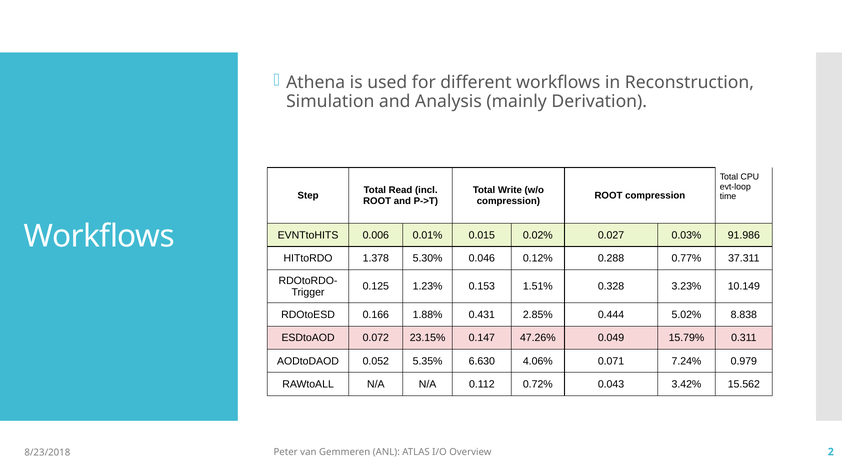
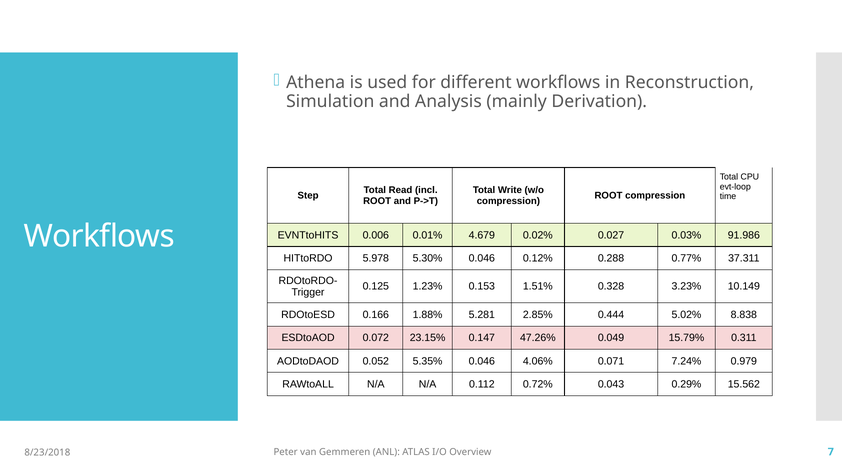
0.015: 0.015 -> 4.679 (482, 235)
1.378: 1.378 -> 5.978 (376, 258)
0.431: 0.431 -> 5.281 (482, 314)
5.35% 6.630: 6.630 -> 0.046 (482, 361)
3.42%: 3.42% -> 0.29% (686, 384)
2: 2 -> 7 (831, 451)
